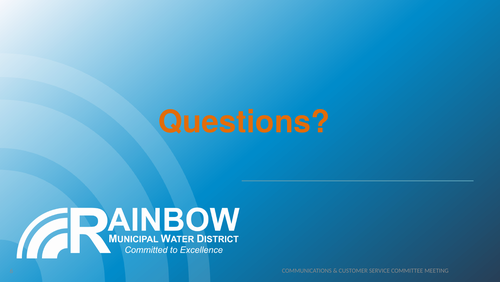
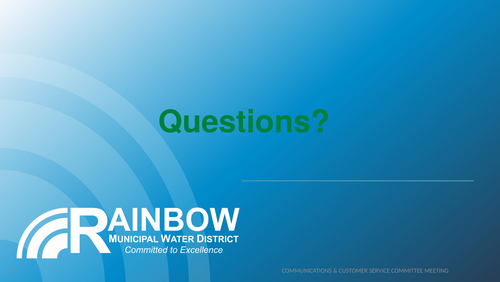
Questions colour: orange -> green (244, 122)
